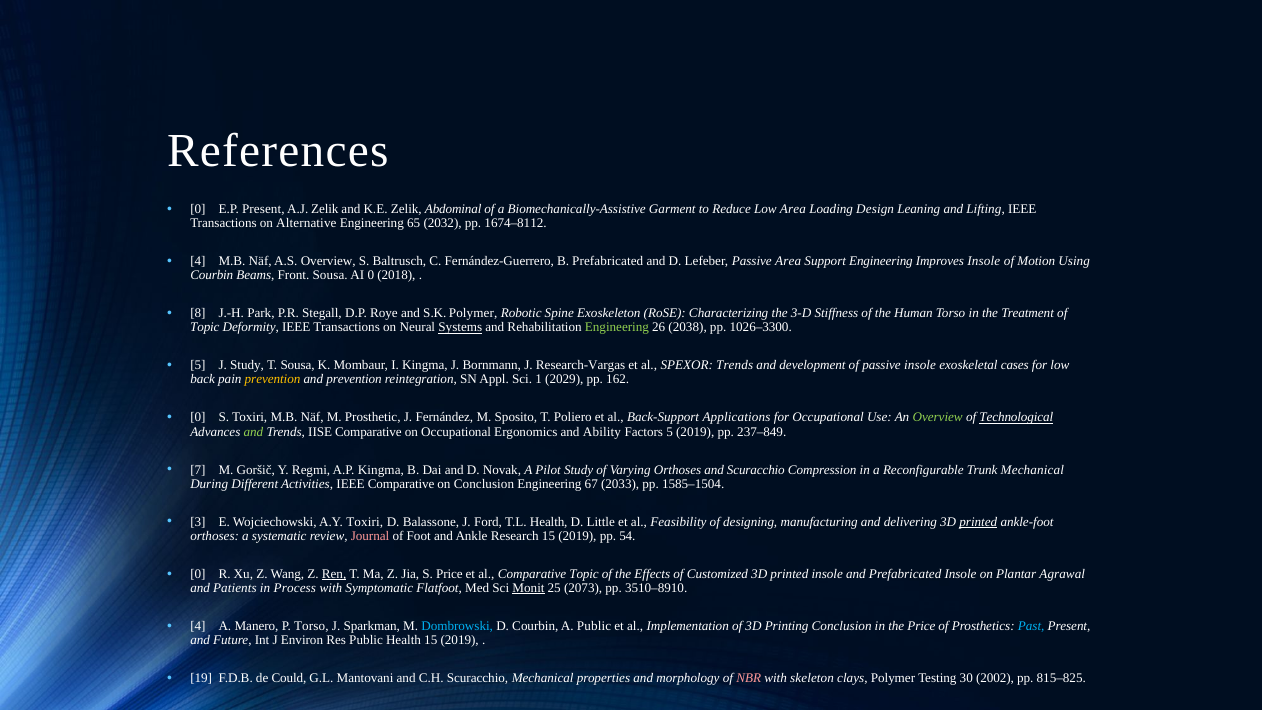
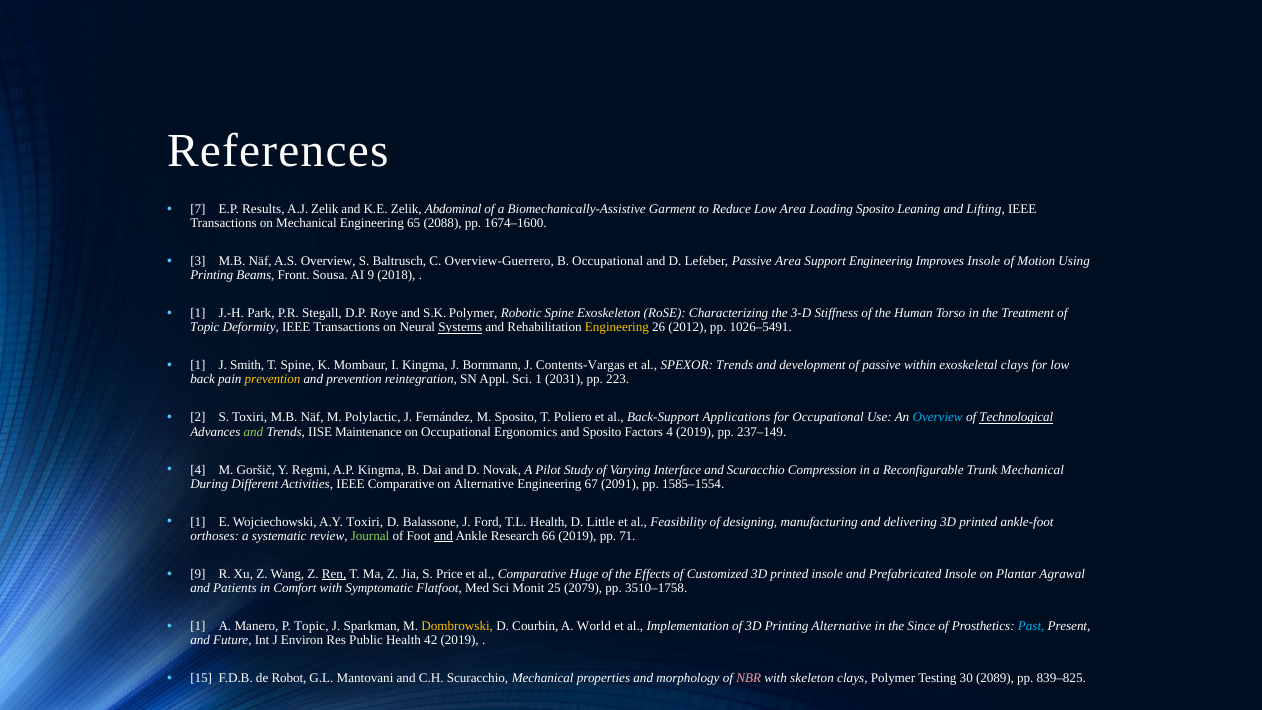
0: 0 -> 7 (198, 209)
E.P Present: Present -> Results (263, 209)
Loading Design: Design -> Sposito (875, 209)
on Alternative: Alternative -> Mechanical (306, 223)
2032: 2032 -> 2088 (443, 223)
1674–8112: 1674–8112 -> 1674–1600 (516, 223)
4: 4 -> 3 (198, 261)
Fernández-Guerrero: Fernández-Guerrero -> Overview-Guerrero (499, 261)
B Prefabricated: Prefabricated -> Occupational (608, 261)
Courbin: Courbin -> Printing (212, 275)
AI 0: 0 -> 9 (371, 275)
8: 8 -> 1 (198, 313)
Engineering colour: light green -> yellow (617, 328)
2038: 2038 -> 2012 (688, 328)
1026–3300: 1026–3300 -> 1026–5491 (761, 328)
5: 5 -> 1 (198, 365)
J Study: Study -> Smith (247, 365)
T Sousa: Sousa -> Spine (297, 365)
Research-Vargas: Research-Vargas -> Contents-Vargas (581, 365)
passive insole: insole -> within (920, 365)
exoskeletal cases: cases -> clays (1015, 365)
2029: 2029 -> 2031 (564, 380)
162: 162 -> 223 (618, 380)
0: 0 -> 2 (198, 418)
Prosthetic: Prosthetic -> Polylactic (373, 418)
Overview colour: light green -> light blue (938, 418)
IISE Comparative: Comparative -> Maintenance (368, 432)
and Ability: Ability -> Sposito (602, 432)
Factors 5: 5 -> 4 (670, 432)
237–849: 237–849 -> 237–149 (762, 432)
7: 7 -> 4 (198, 470)
Varying Orthoses: Orthoses -> Interface (678, 470)
on Conclusion: Conclusion -> Alternative (484, 484)
2033: 2033 -> 2091 (620, 484)
1585–1504: 1585–1504 -> 1585–1554 (693, 484)
3: 3 -> 1 (198, 522)
printed underline: present -> none (978, 522)
Journal colour: pink -> light green (370, 536)
and underline: none -> present (443, 536)
Research 15: 15 -> 66 (549, 536)
54: 54 -> 71 (627, 536)
0: 0 -> 9 (198, 574)
Comparative Topic: Topic -> Huge (584, 574)
Process: Process -> Comfort (295, 588)
Monit underline: present -> none (529, 588)
2073: 2073 -> 2079 (583, 588)
3510–8910: 3510–8910 -> 3510–1758 (656, 588)
4: 4 -> 1 (198, 626)
P Torso: Torso -> Topic (311, 626)
Dombrowski colour: light blue -> yellow (457, 626)
A Public: Public -> World (594, 626)
Printing Conclusion: Conclusion -> Alternative (842, 626)
the Price: Price -> Since (921, 626)
Health 15: 15 -> 42 (431, 640)
19: 19 -> 15 (201, 678)
Could: Could -> Robot (289, 678)
2002: 2002 -> 2089 (995, 678)
815–825: 815–825 -> 839–825 (1061, 678)
